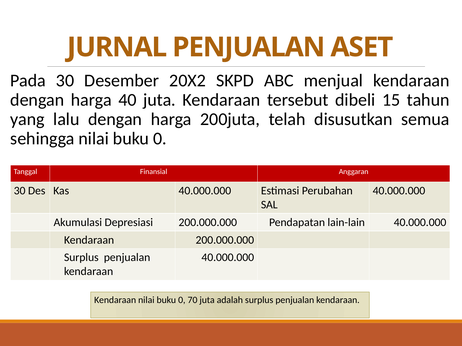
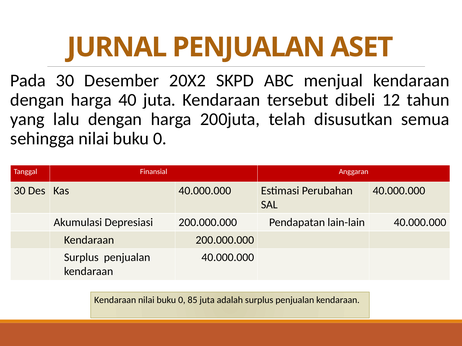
15: 15 -> 12 (391, 100)
70: 70 -> 85 (193, 301)
